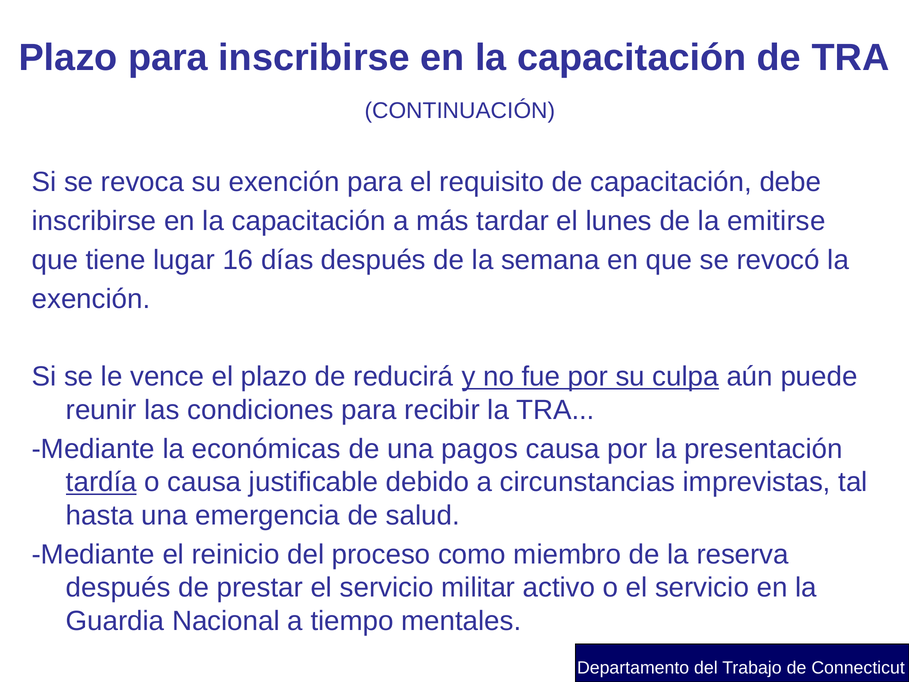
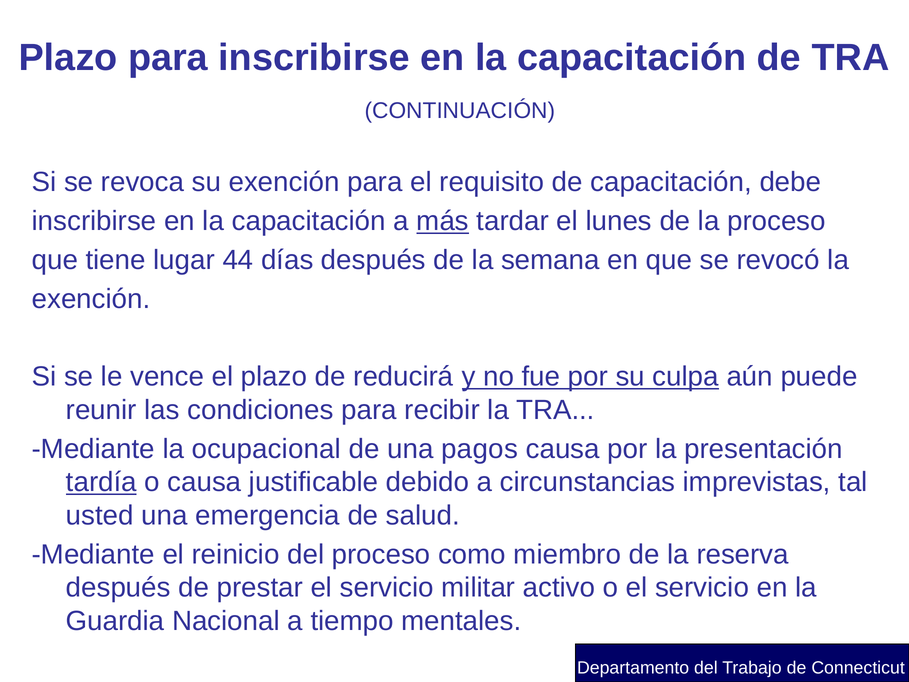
más underline: none -> present (443, 221)
la emitirse: emitirse -> proceso (776, 221)
16: 16 -> 44 (238, 260)
económicas: económicas -> ocupacional (266, 449)
hasta: hasta -> usted (100, 515)
